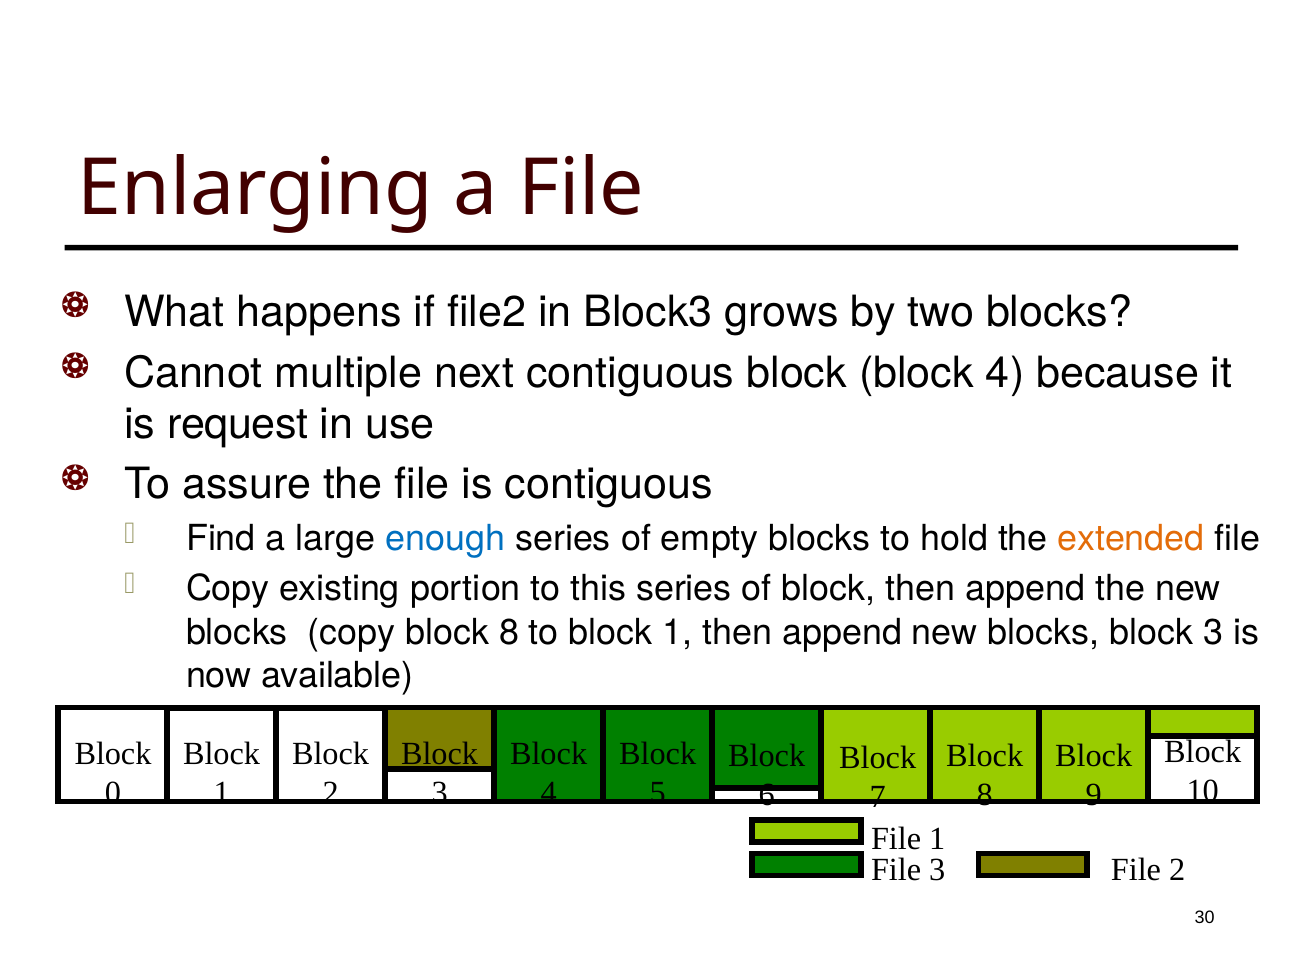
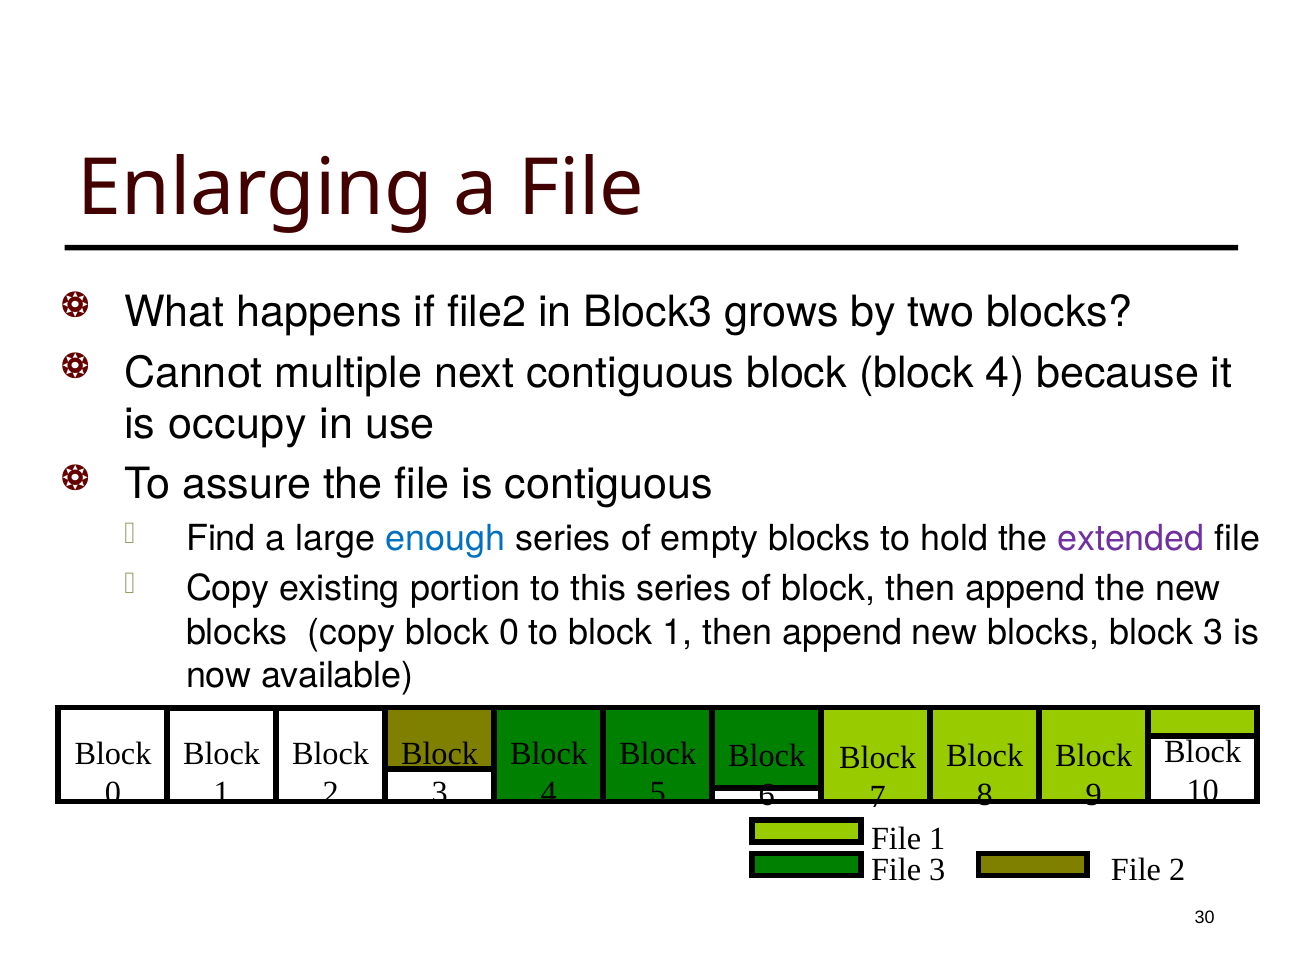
request: request -> occupy (237, 425)
extended colour: orange -> purple (1131, 539)
copy block 8: 8 -> 0 (509, 632)
